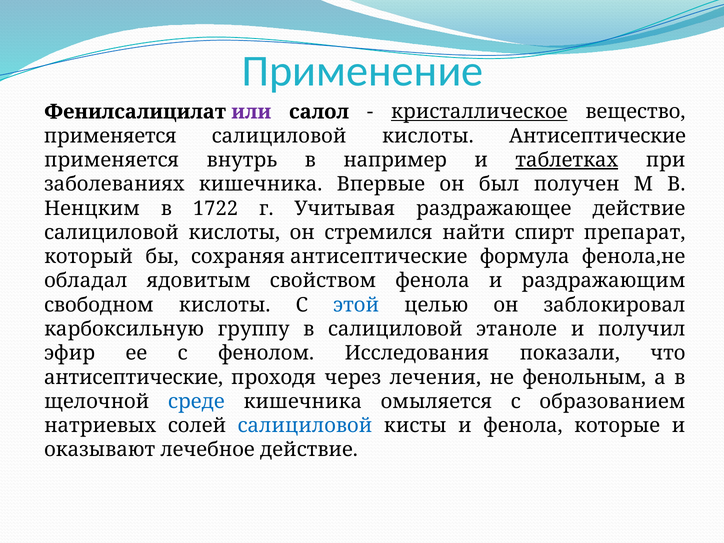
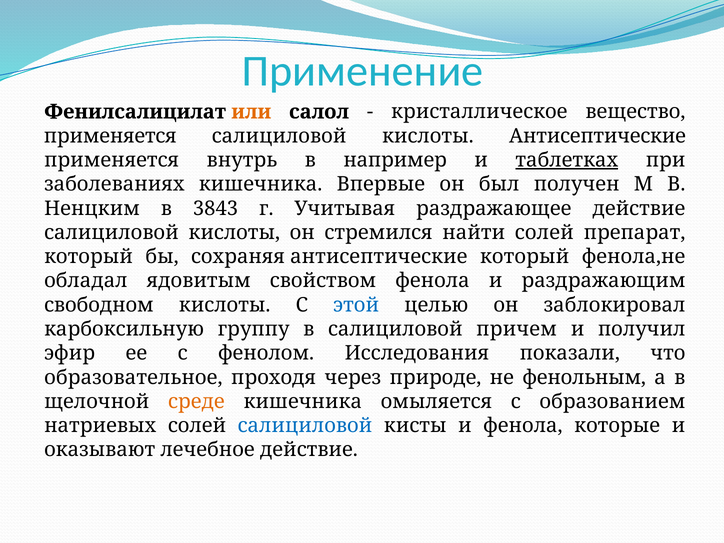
или colour: purple -> orange (251, 112)
кристаллическое underline: present -> none (479, 112)
1722: 1722 -> 3843 (215, 208)
найти спирт: спирт -> солей (544, 233)
антисептические формула: формула -> который (525, 257)
этаноле: этаноле -> причем (517, 329)
антисептические: антисептические -> образовательное (133, 377)
лечения: лечения -> природе (435, 377)
среде colour: blue -> orange (196, 402)
